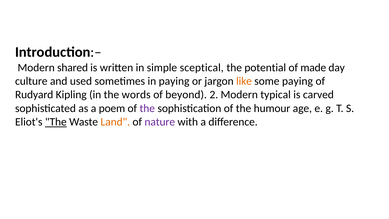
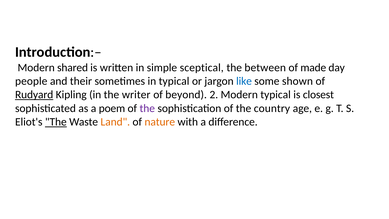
potential: potential -> between (265, 67)
culture: culture -> people (31, 81)
used: used -> their (81, 81)
in paying: paying -> typical (174, 81)
like colour: orange -> blue (244, 81)
some paying: paying -> shown (297, 81)
Rudyard underline: none -> present (34, 95)
words: words -> writer (136, 95)
carved: carved -> closest (318, 95)
humour: humour -> country (272, 108)
nature colour: purple -> orange (160, 122)
